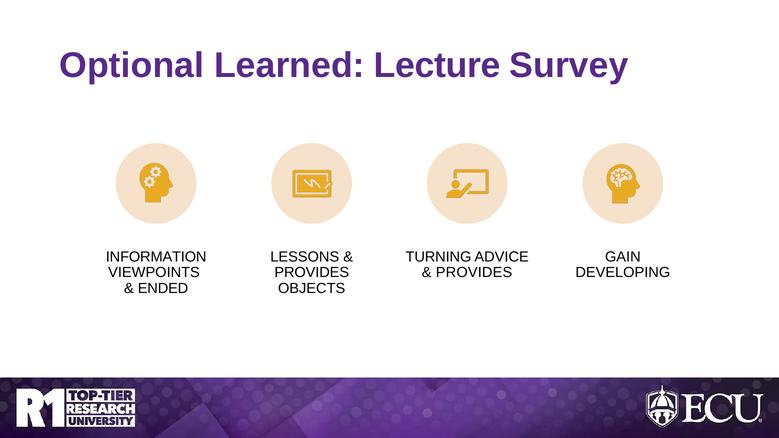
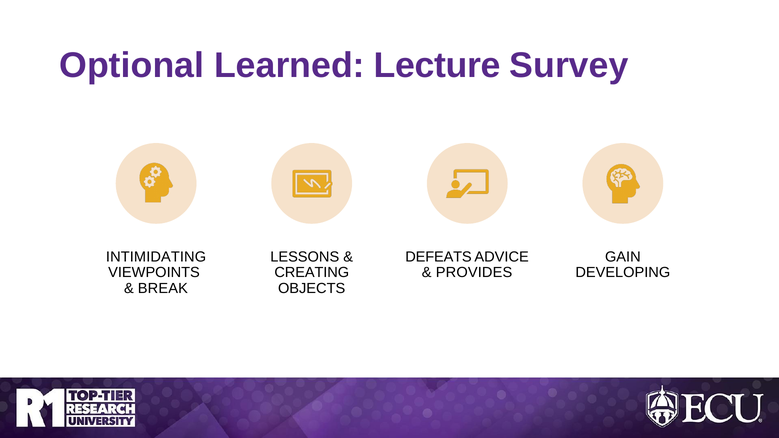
INFORMATION: INFORMATION -> INTIMIDATING (156, 257)
TURNING: TURNING -> DEFEATS (439, 257)
PROVIDES: PROVIDES -> CREATING (312, 273)
ENDED: ENDED -> BREAK (163, 288)
